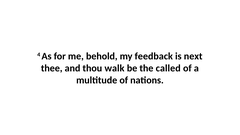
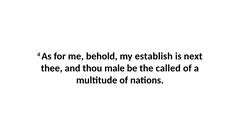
feedback: feedback -> establish (154, 56)
walk: walk -> male (115, 68)
